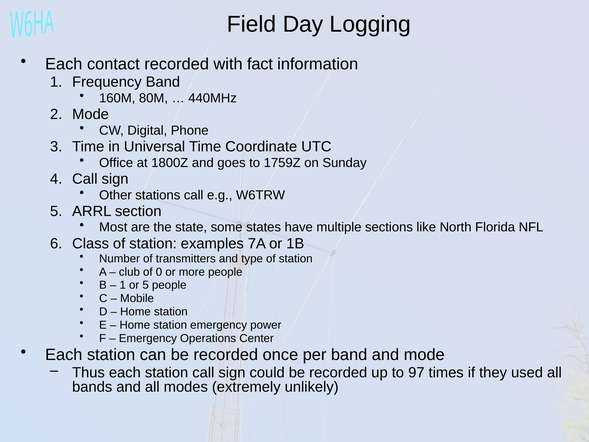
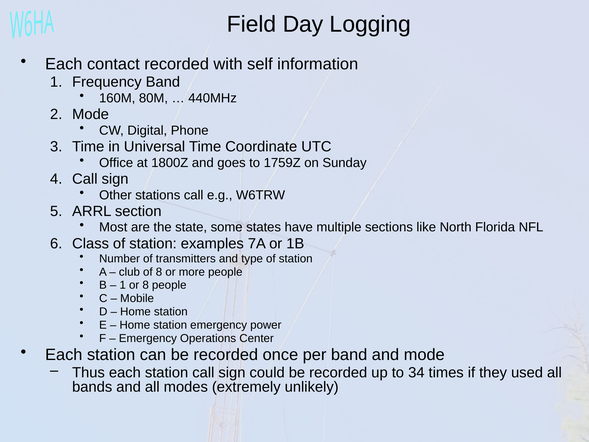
fact: fact -> self (260, 64)
of 0: 0 -> 8 (159, 272)
or 5: 5 -> 8 (146, 285)
97: 97 -> 34 (416, 373)
